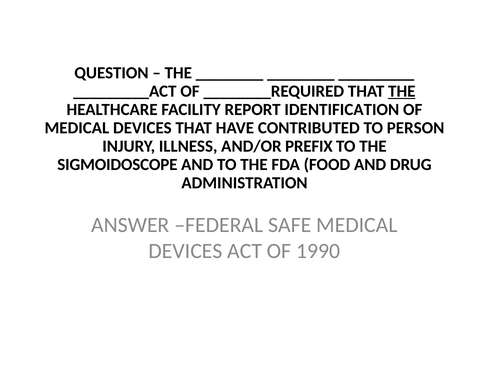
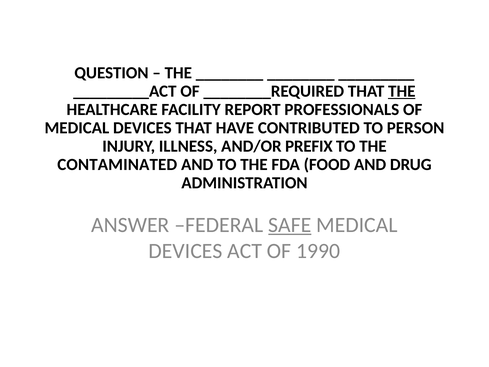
IDENTIFICATION: IDENTIFICATION -> PROFESSIONALS (342, 109)
SIGMOIDOSCOPE: SIGMOIDOSCOPE -> CONTAMINATED (117, 164)
SAFE underline: none -> present (290, 225)
